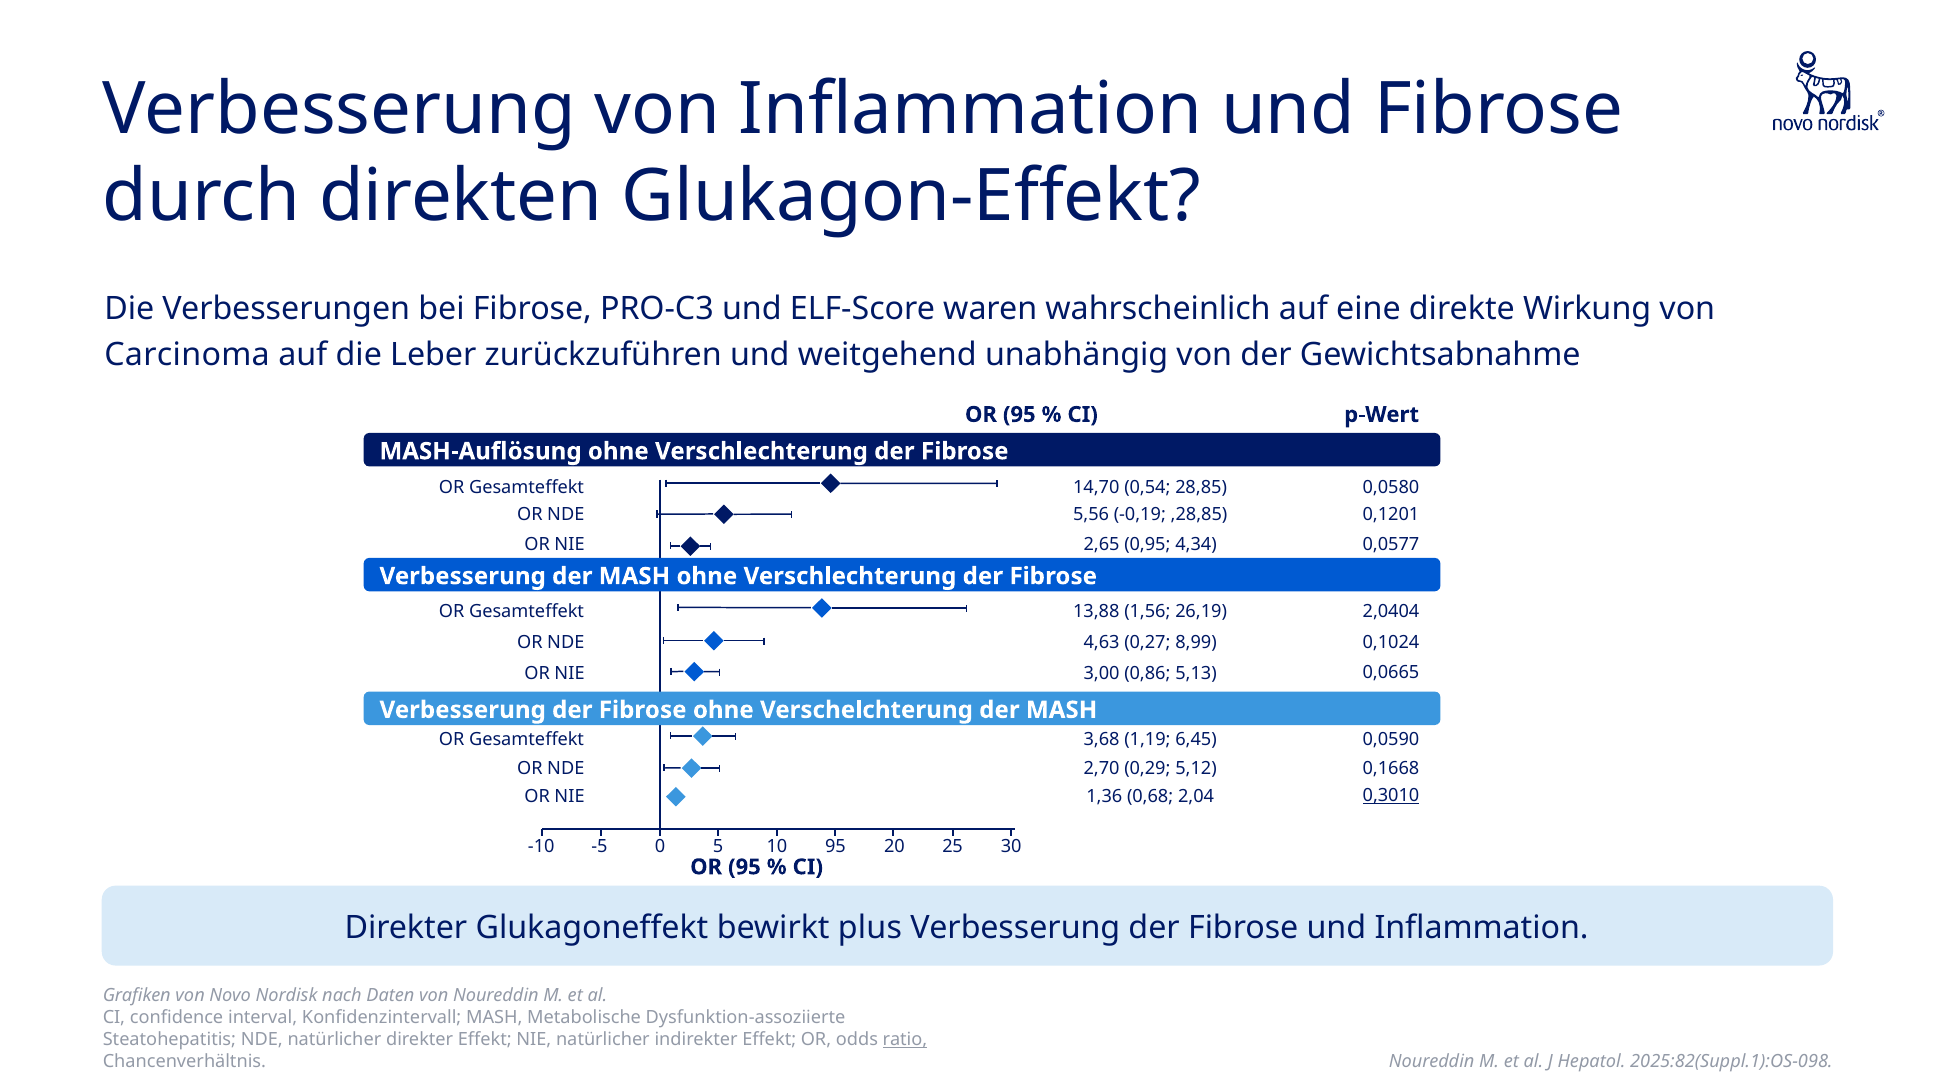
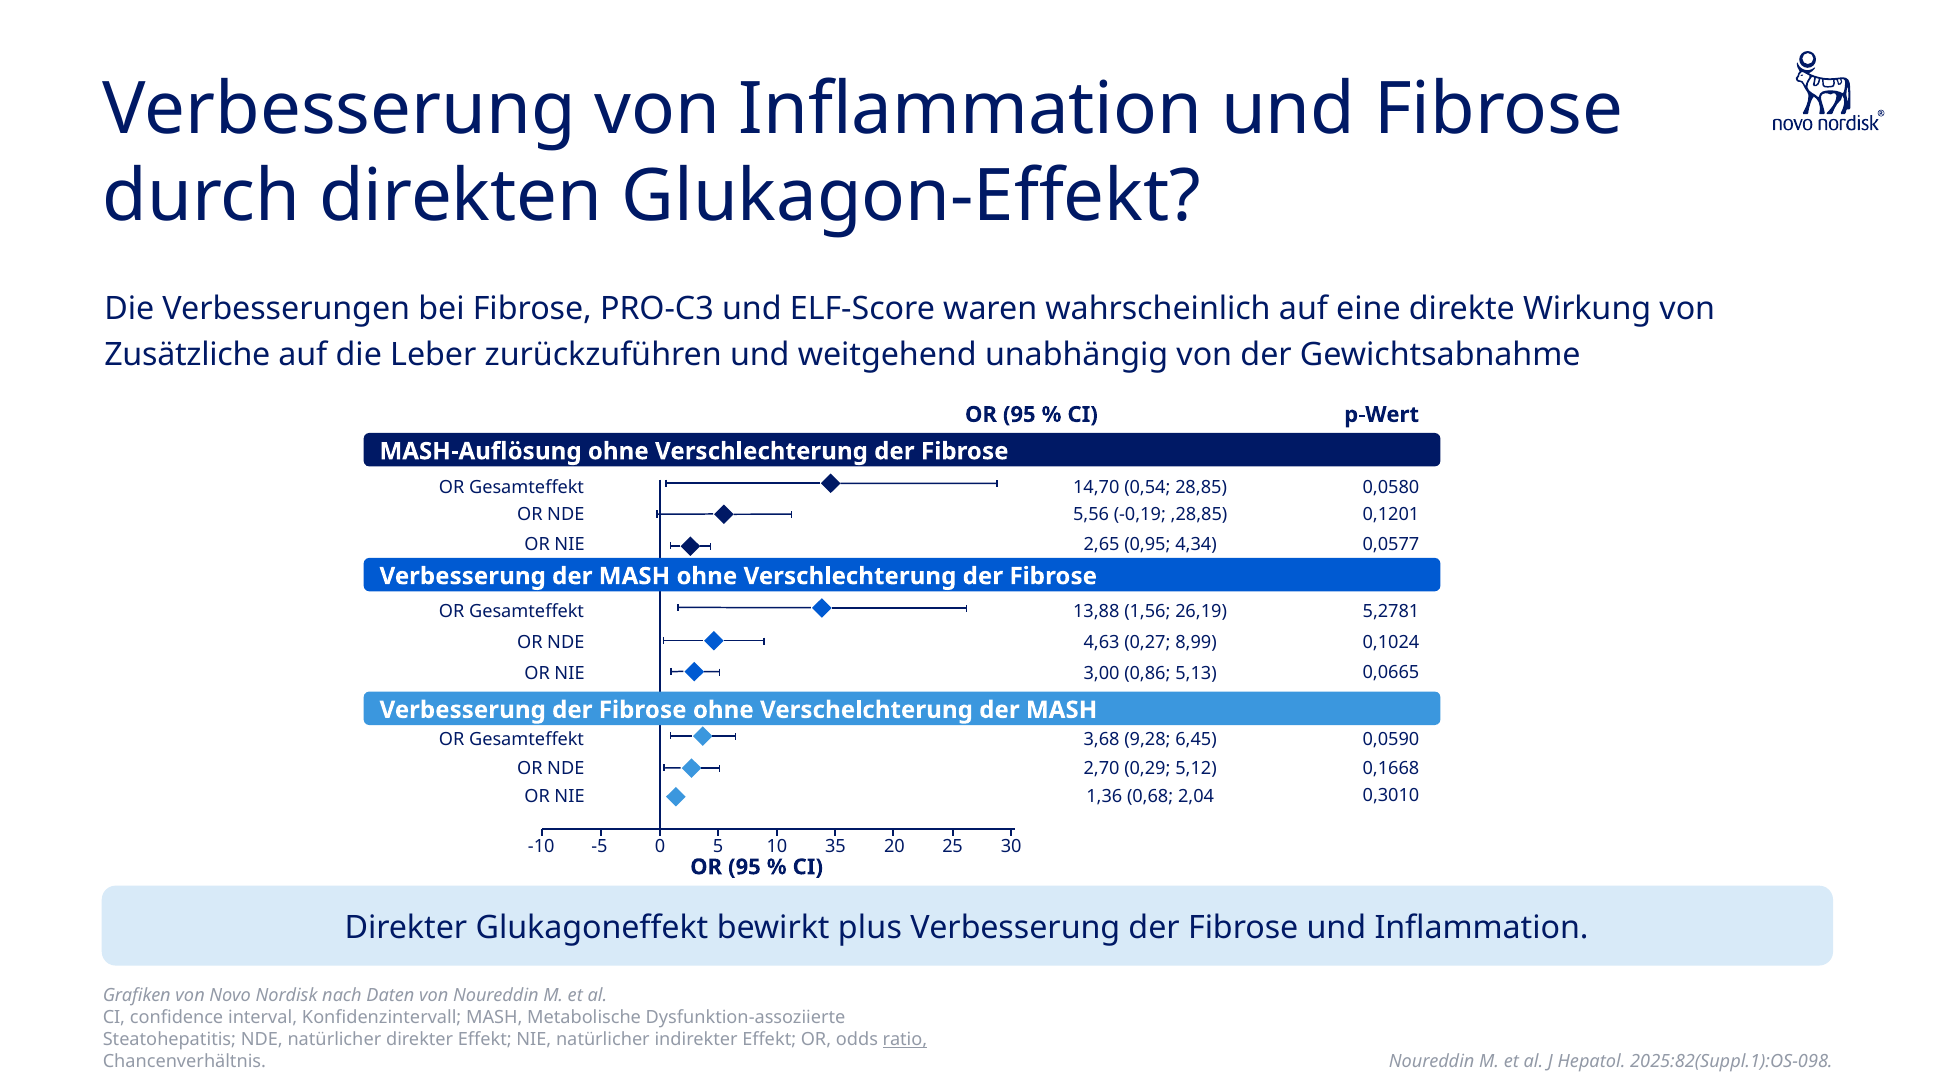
Carcinoma: Carcinoma -> Zusätzliche (187, 355)
2,0404: 2,0404 -> 5,2781 (1391, 611)
1,19: 1,19 -> 9,28 (1147, 739)
0,3010 underline: present -> none (1391, 795)
10 95: 95 -> 35 (836, 846)
